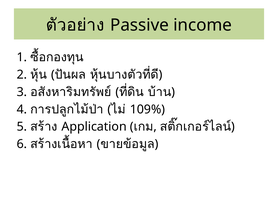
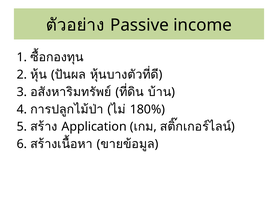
109%: 109% -> 180% (147, 109)
